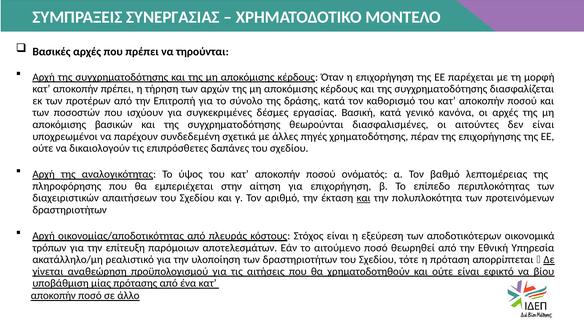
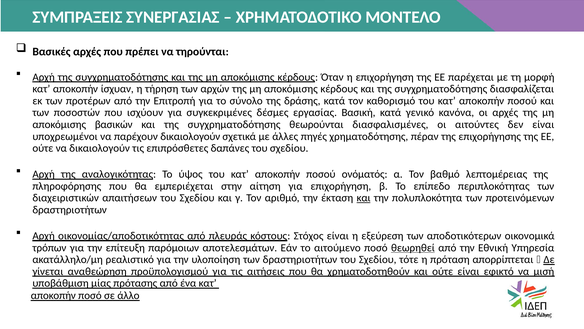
αποκοπήν πρέπει: πρέπει -> ίσχυαν (117, 89)
παρέχουν συνδεδεμένη: συνδεδεμένη -> δικαιολογούν (190, 136)
θεωρηθεί underline: none -> present (413, 247)
βίου: βίου -> μισή (544, 271)
